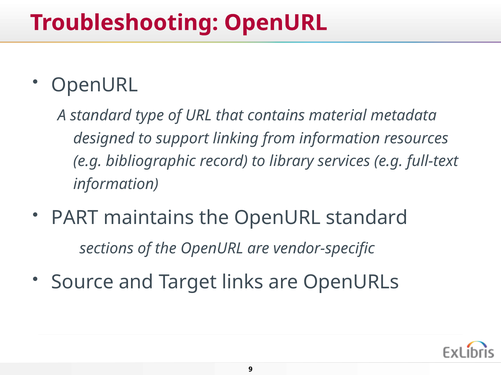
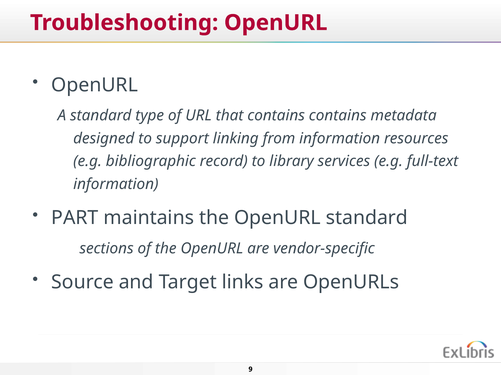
contains material: material -> contains (338, 116)
